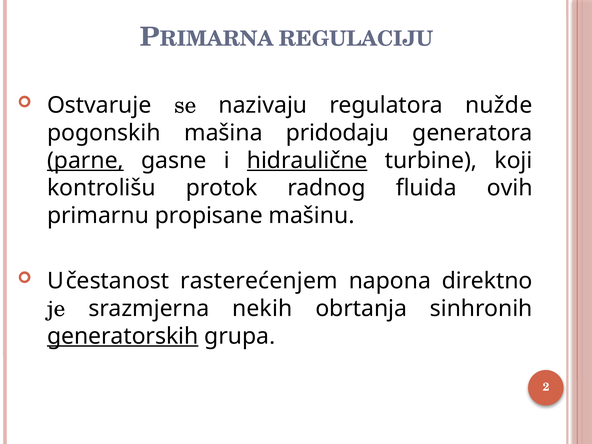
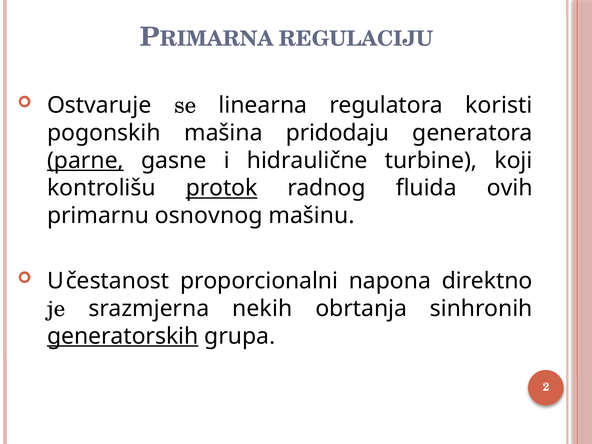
nazivaju: nazivaju -> linearna (263, 105)
nužde: nužde -> koristi (499, 105)
hidraulične underline: present -> none (307, 160)
protok underline: none -> present (222, 188)
propisane: propisane -> osnovnog (209, 216)
rasterećenjem: rasterećenjem -> proporcionalni (259, 281)
